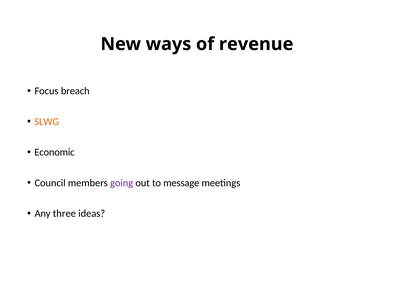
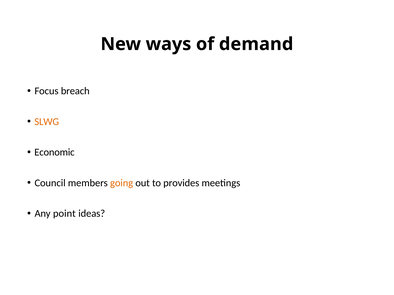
revenue: revenue -> demand (256, 44)
going colour: purple -> orange (122, 183)
message: message -> provides (181, 183)
three: three -> point (64, 214)
